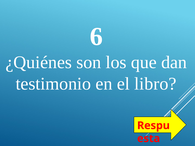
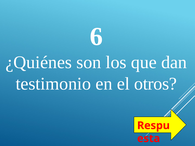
libro: libro -> otros (155, 84)
